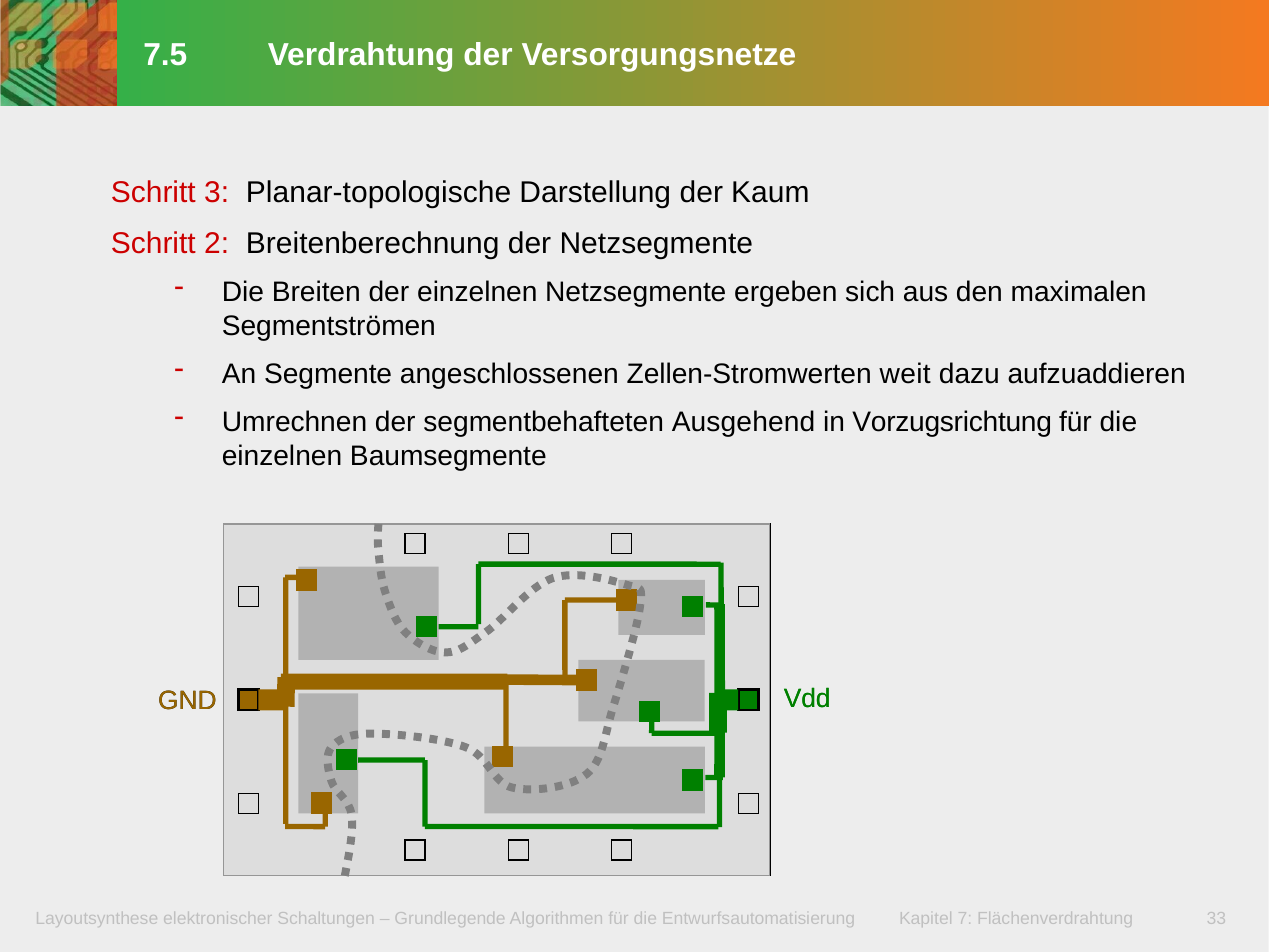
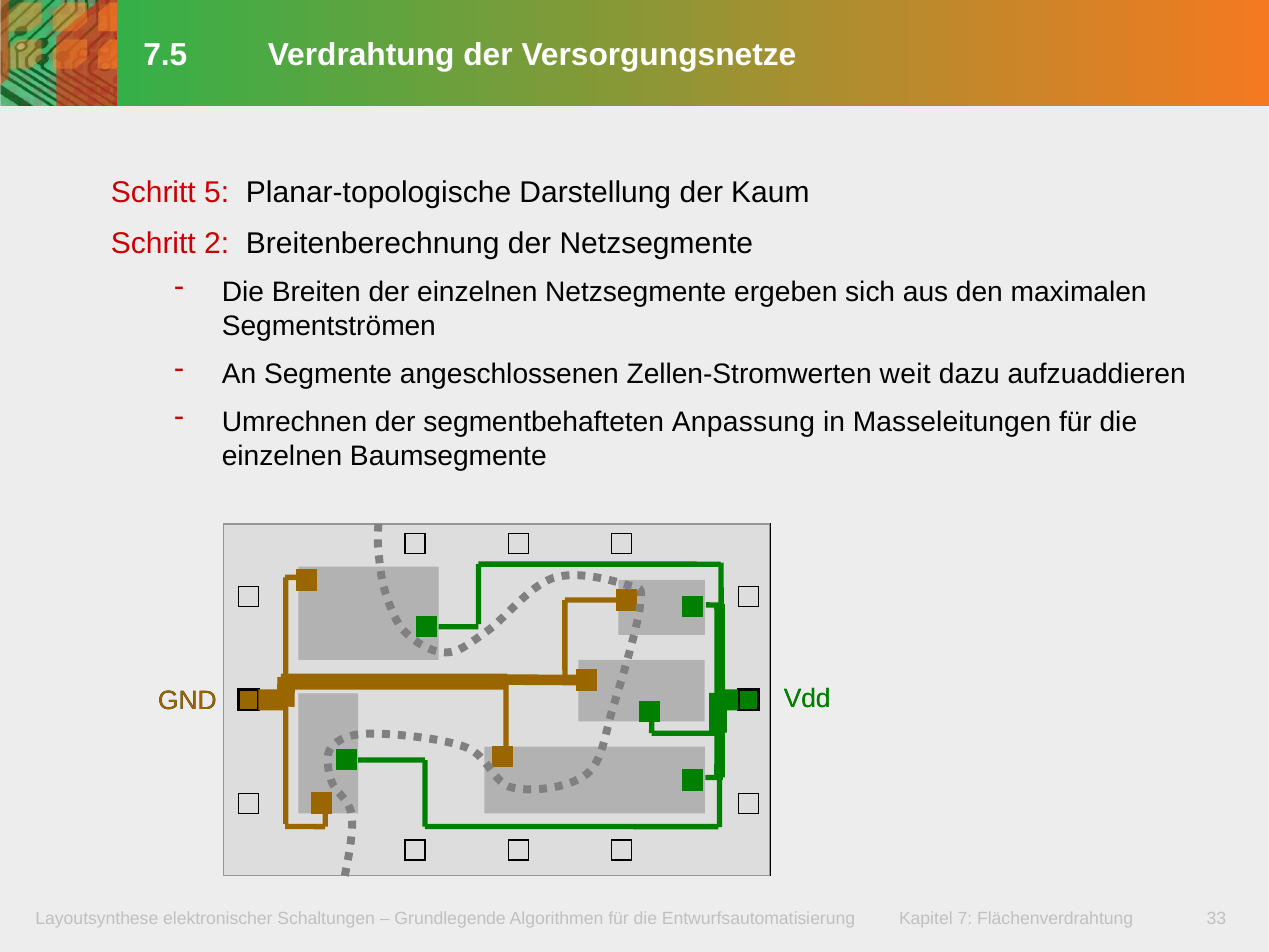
3: 3 -> 5 (217, 192)
Ausgehend: Ausgehend -> Anpassung (743, 422)
Vorzugsrichtung: Vorzugsrichtung -> Masseleitungen (952, 422)
